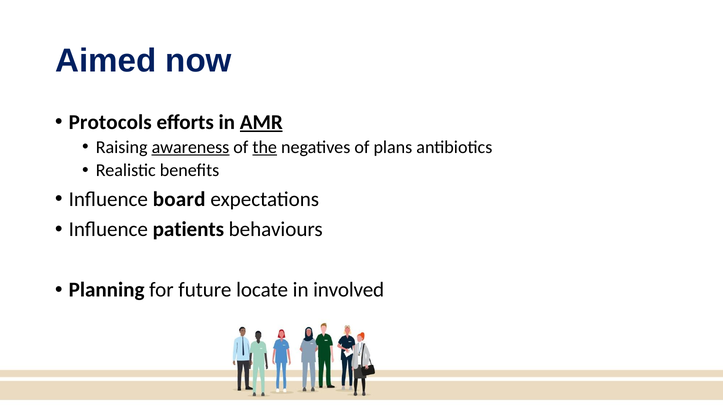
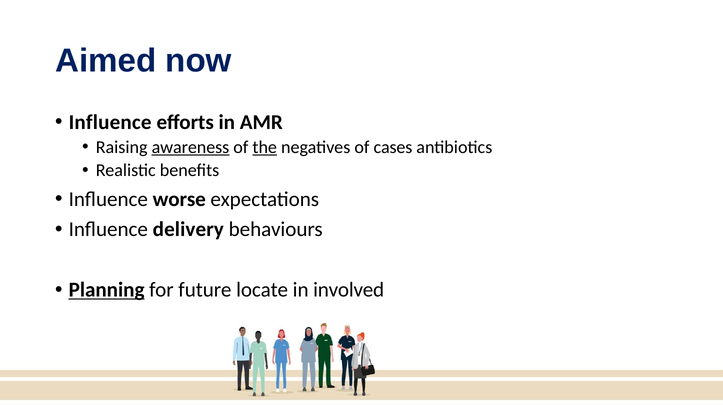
Protocols: Protocols -> Influence (110, 122)
AMR underline: present -> none (261, 122)
plans: plans -> cases (393, 147)
board: board -> worse (179, 199)
patients: patients -> delivery (188, 229)
Planning underline: none -> present (107, 290)
